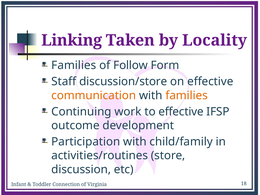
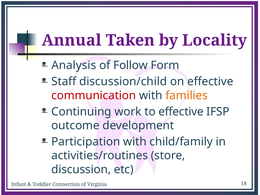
Linking: Linking -> Annual (72, 40)
Families: Families -> Analysis (74, 65)
discussion/store: discussion/store -> discussion/child (123, 82)
communication colour: orange -> red (94, 95)
